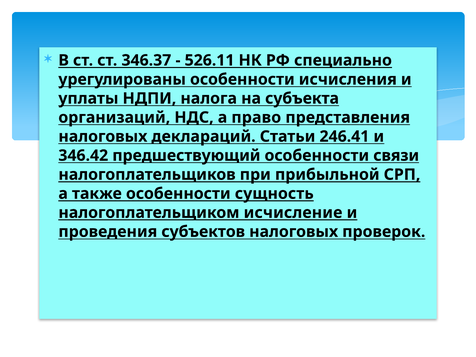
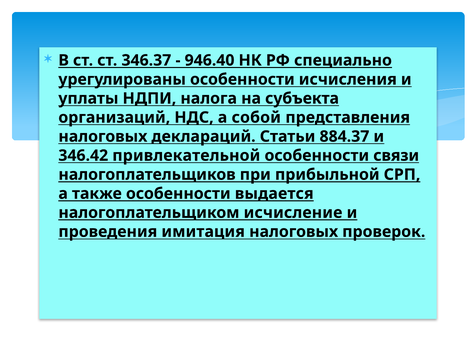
526.11: 526.11 -> 946.40 (210, 60)
право: право -> собой (256, 117)
246.41: 246.41 -> 884.37 (344, 136)
предшествующий: предшествующий -> привлекательной (186, 156)
сущность: сущность -> выдается (274, 194)
субъектов: субъектов -> имитация (203, 232)
